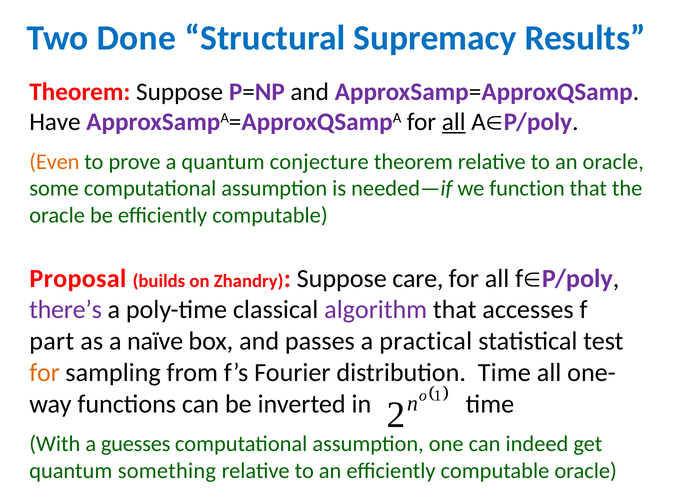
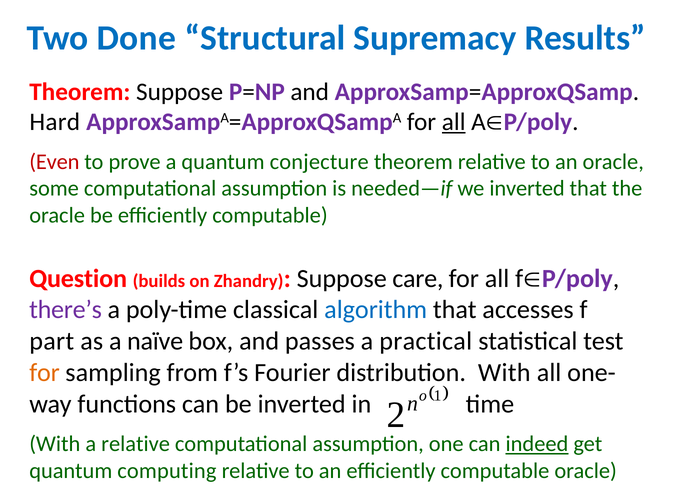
Have: Have -> Hard (55, 122)
Even colour: orange -> red (54, 162)
we function: function -> inverted (527, 189)
Proposal: Proposal -> Question (78, 279)
algorithm colour: purple -> blue (376, 310)
distribution Time: Time -> With (504, 373)
a guesses: guesses -> relative (136, 445)
indeed underline: none -> present (537, 445)
something: something -> computing (167, 472)
